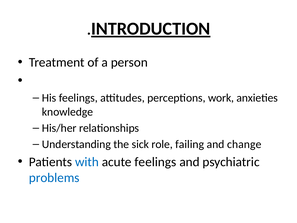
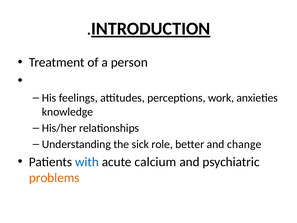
failing: failing -> better (190, 144)
acute feelings: feelings -> calcium (155, 162)
problems colour: blue -> orange (54, 178)
